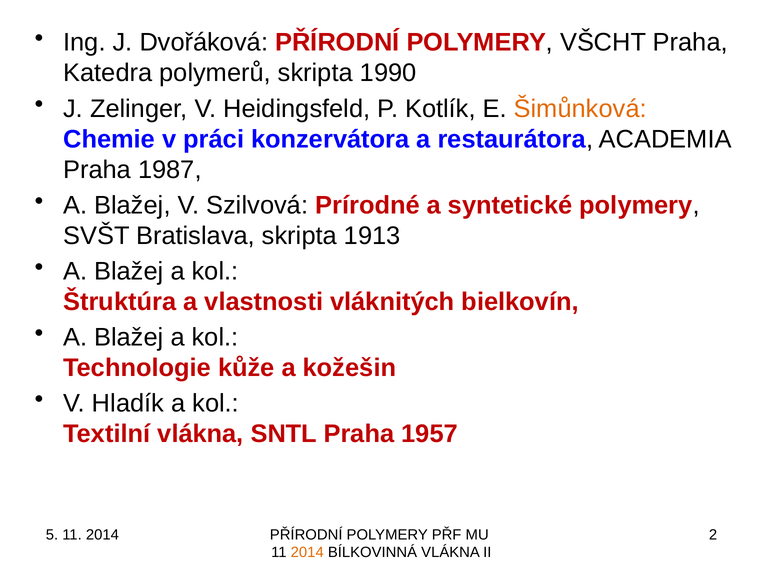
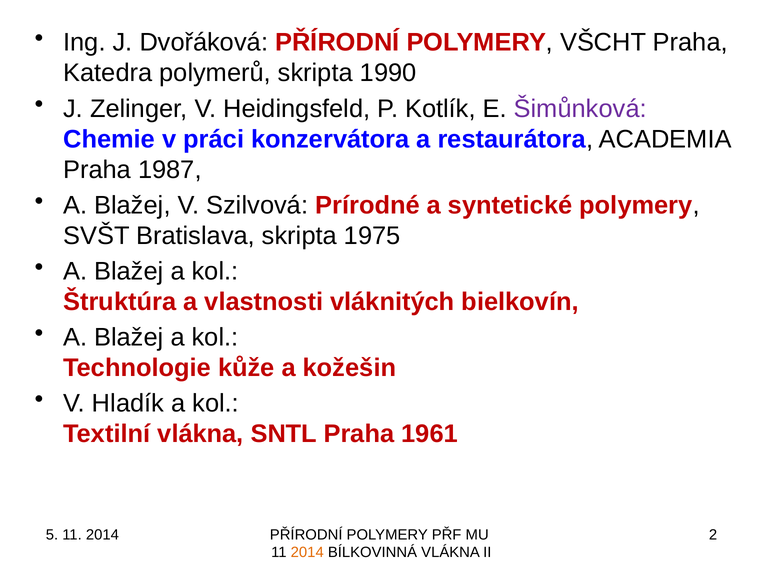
Šimůnková colour: orange -> purple (580, 109)
1913: 1913 -> 1975 (372, 236)
1957: 1957 -> 1961 (430, 434)
